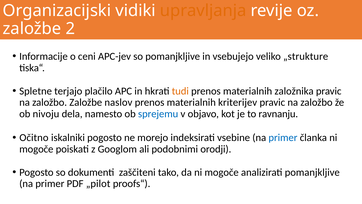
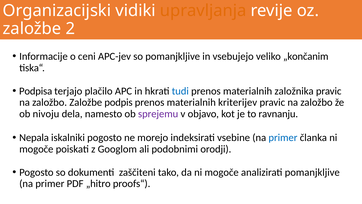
„strukture: „strukture -> „končanim (306, 56)
Spletne: Spletne -> Podpisa (36, 91)
tudi colour: orange -> blue (180, 91)
naslov: naslov -> podpis (119, 102)
sprejemu colour: blue -> purple (158, 114)
Očitno: Očitno -> Nepala (34, 137)
„pilot: „pilot -> „hitro (98, 183)
